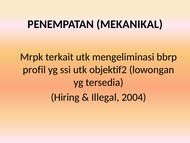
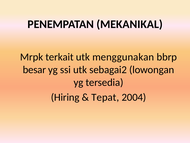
mengeliminasi: mengeliminasi -> menggunakan (123, 57)
profil: profil -> besar (34, 69)
objektif2: objektif2 -> sebagai2 (108, 69)
Illegal: Illegal -> Tepat (105, 97)
